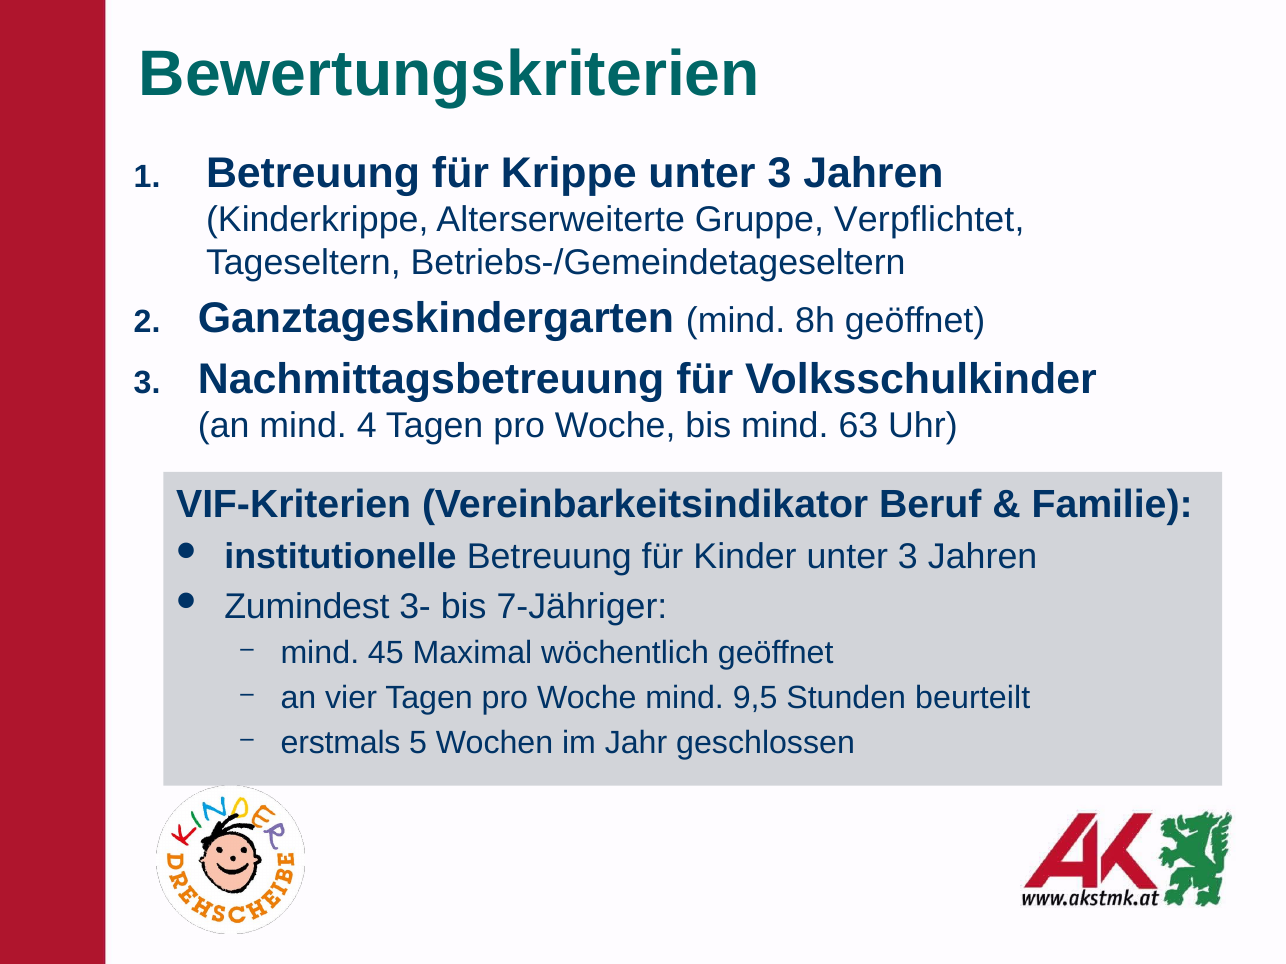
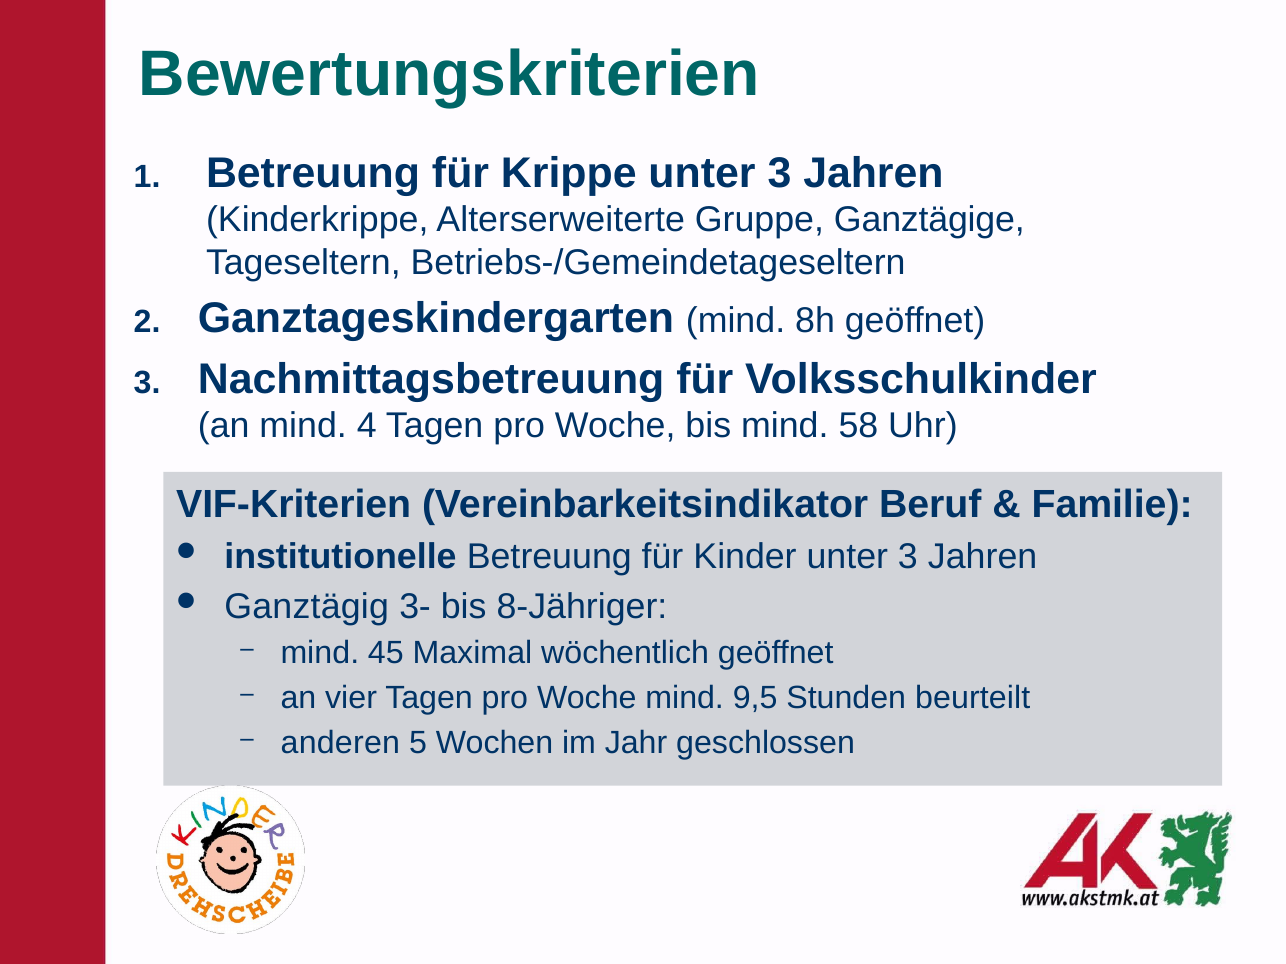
Verpflichtet: Verpflichtet -> Ganztägige (929, 220)
63: 63 -> 58 (858, 426)
Zumindest: Zumindest -> Ganztägig (307, 607)
7-Jähriger: 7-Jähriger -> 8-Jähriger (582, 607)
erstmals: erstmals -> anderen (340, 744)
